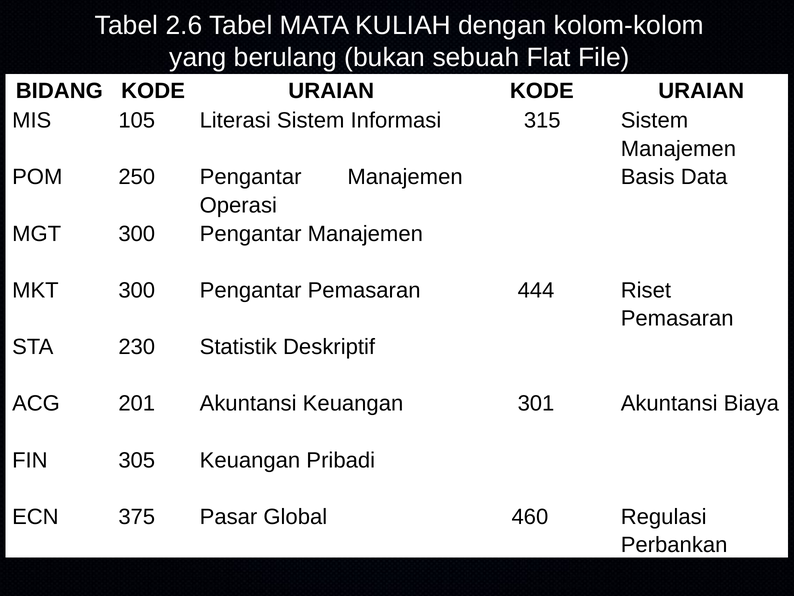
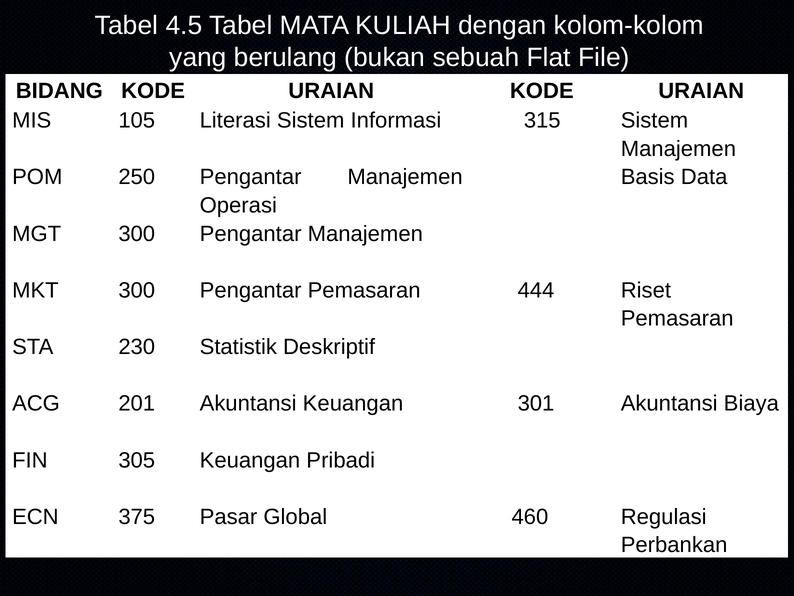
2.6: 2.6 -> 4.5 (184, 26)
